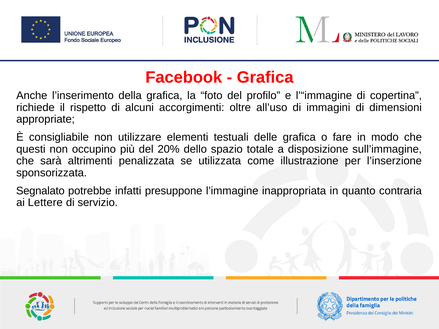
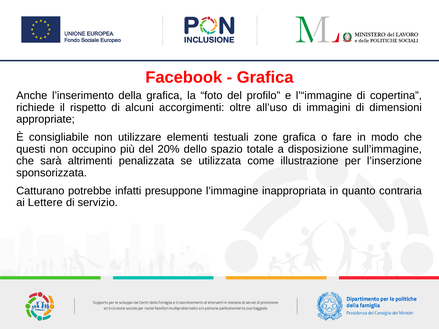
delle: delle -> zone (266, 137)
Segnalato: Segnalato -> Catturano (40, 191)
